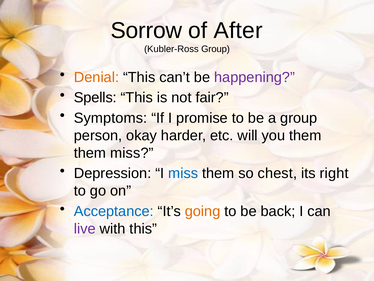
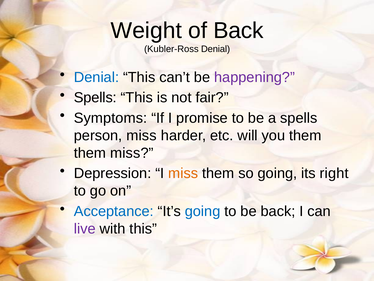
Sorrow: Sorrow -> Weight (146, 31)
of After: After -> Back (238, 31)
Kubler-Ross Group: Group -> Denial (216, 49)
Denial colour: orange -> blue (96, 77)
a group: group -> spells (299, 118)
person okay: okay -> miss (142, 135)
miss colour: blue -> orange (183, 173)
so chest: chest -> going (277, 173)
going colour: orange -> blue (203, 211)
